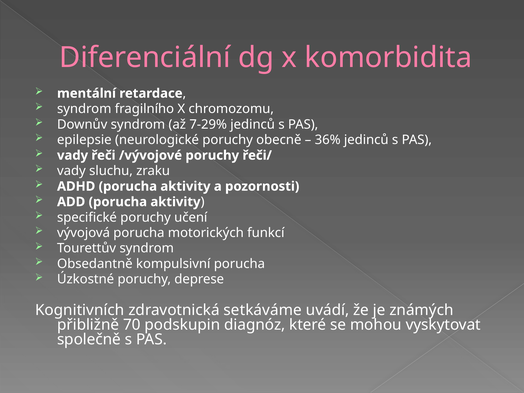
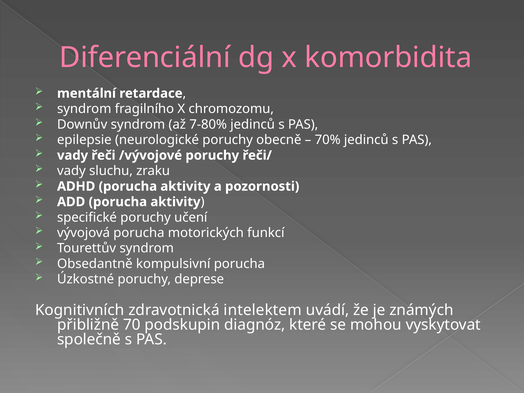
7-29%: 7-29% -> 7-80% (208, 124)
36%: 36% -> 70% (328, 140)
setkáváme: setkáváme -> intelektem (263, 310)
